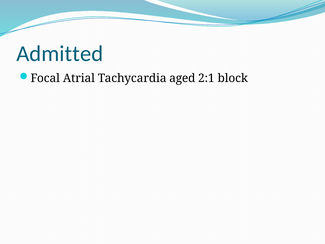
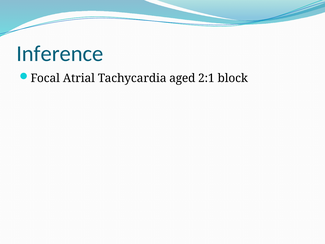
Admitted: Admitted -> Inference (60, 54)
